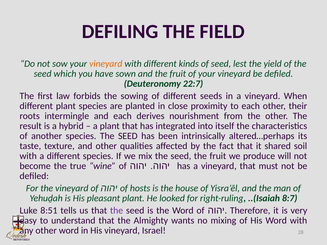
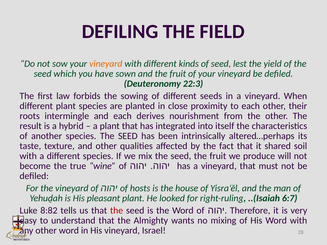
22:7: 22:7 -> 22:3 (193, 84)
8:7: 8:7 -> 6:7 (290, 198)
8:51: 8:51 -> 8:82 (49, 211)
the colour: purple -> red (117, 211)
